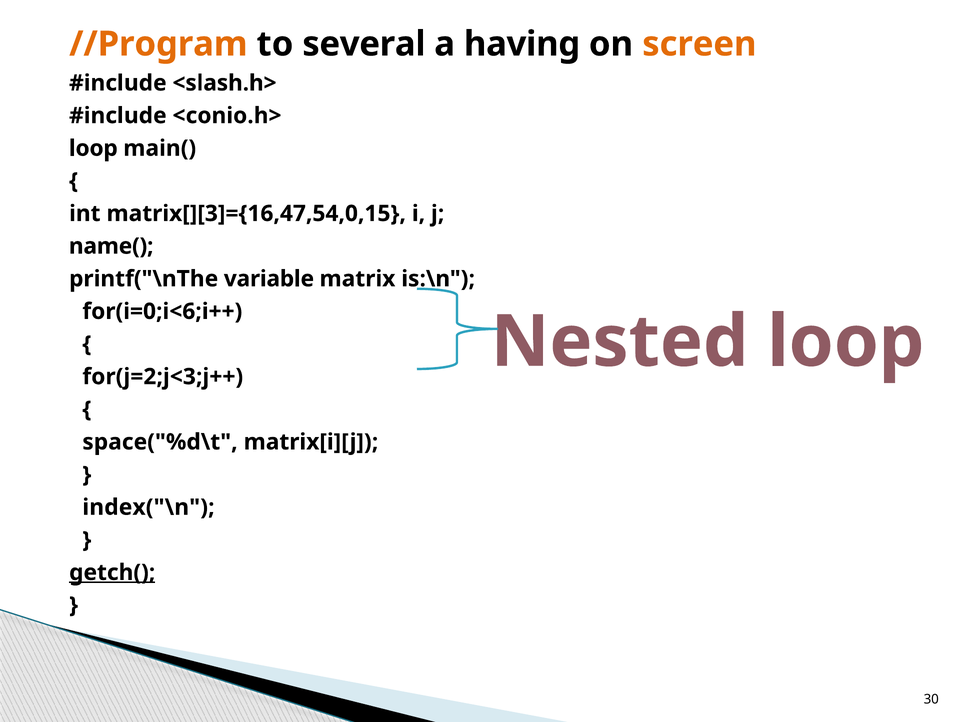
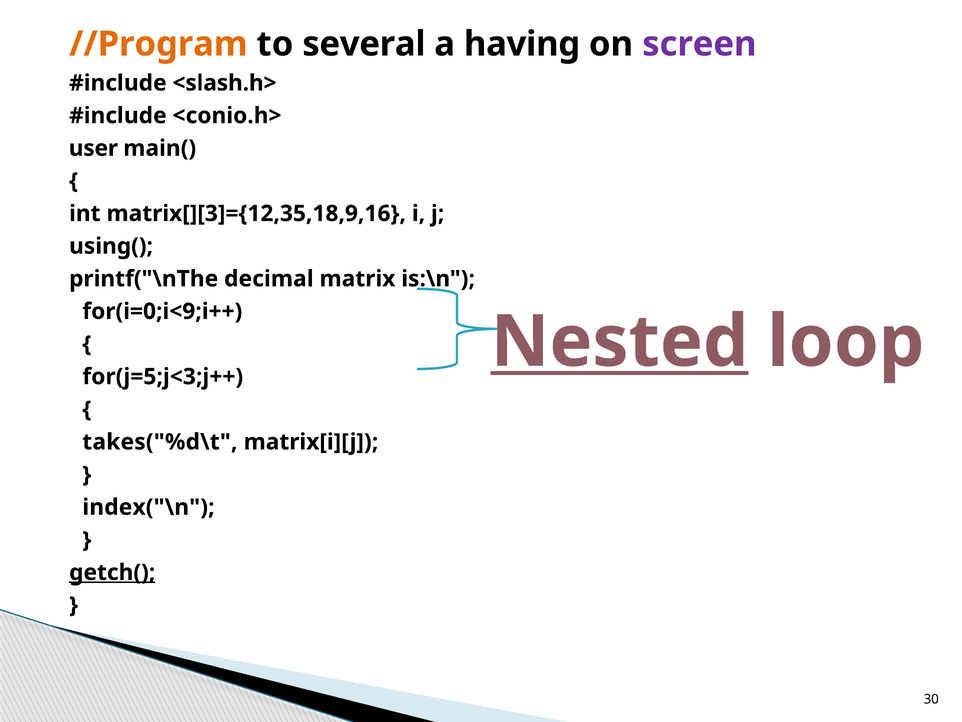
screen colour: orange -> purple (699, 44)
loop: loop -> user (93, 148)
matrix[][3]={16,47,54,0,15: matrix[][3]={16,47,54,0,15 -> matrix[][3]={12,35,18,9,16 (256, 213)
name(: name( -> using( (111, 246)
variable: variable -> decimal (269, 279)
for(i=0;i<6;i++: for(i=0;i<6;i++ -> for(i=0;i<9;i++ (162, 311)
Nested underline: none -> present (620, 342)
for(j=2;j<3;j++: for(j=2;j<3;j++ -> for(j=5;j<3;j++ (163, 376)
space("%d\t: space("%d\t -> takes("%d\t (160, 442)
